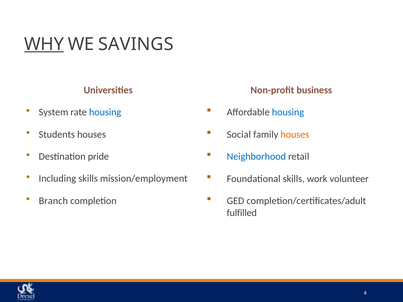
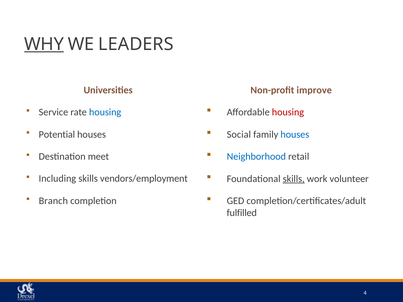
SAVINGS: SAVINGS -> LEADERS (136, 44)
business: business -> improve (314, 90)
housing colour: blue -> red (288, 112)
System: System -> Service (53, 112)
houses colour: orange -> blue (295, 135)
Students: Students -> Potential (57, 134)
pride: pride -> meet (98, 157)
skills underline: none -> present (294, 179)
mission/employment: mission/employment -> vendors/employment (144, 179)
